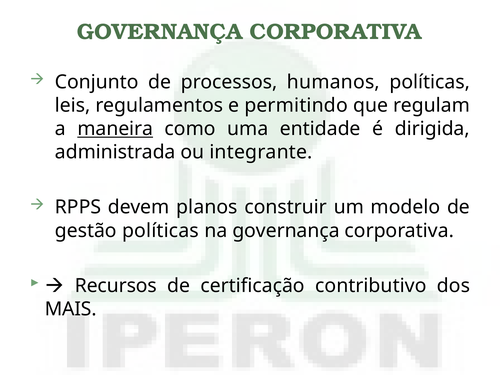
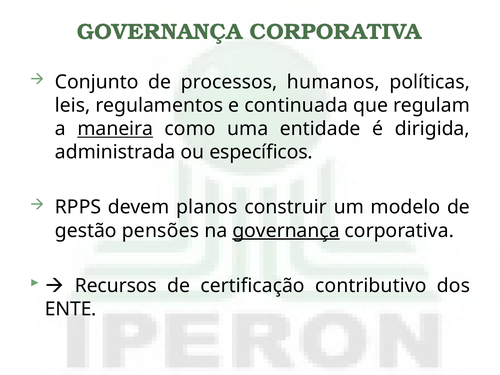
permitindo: permitindo -> continuada (296, 106)
integrante: integrante -> específicos (261, 152)
gestão políticas: políticas -> pensões (160, 231)
governança underline: none -> present (286, 231)
MAIS: MAIS -> ENTE (71, 309)
